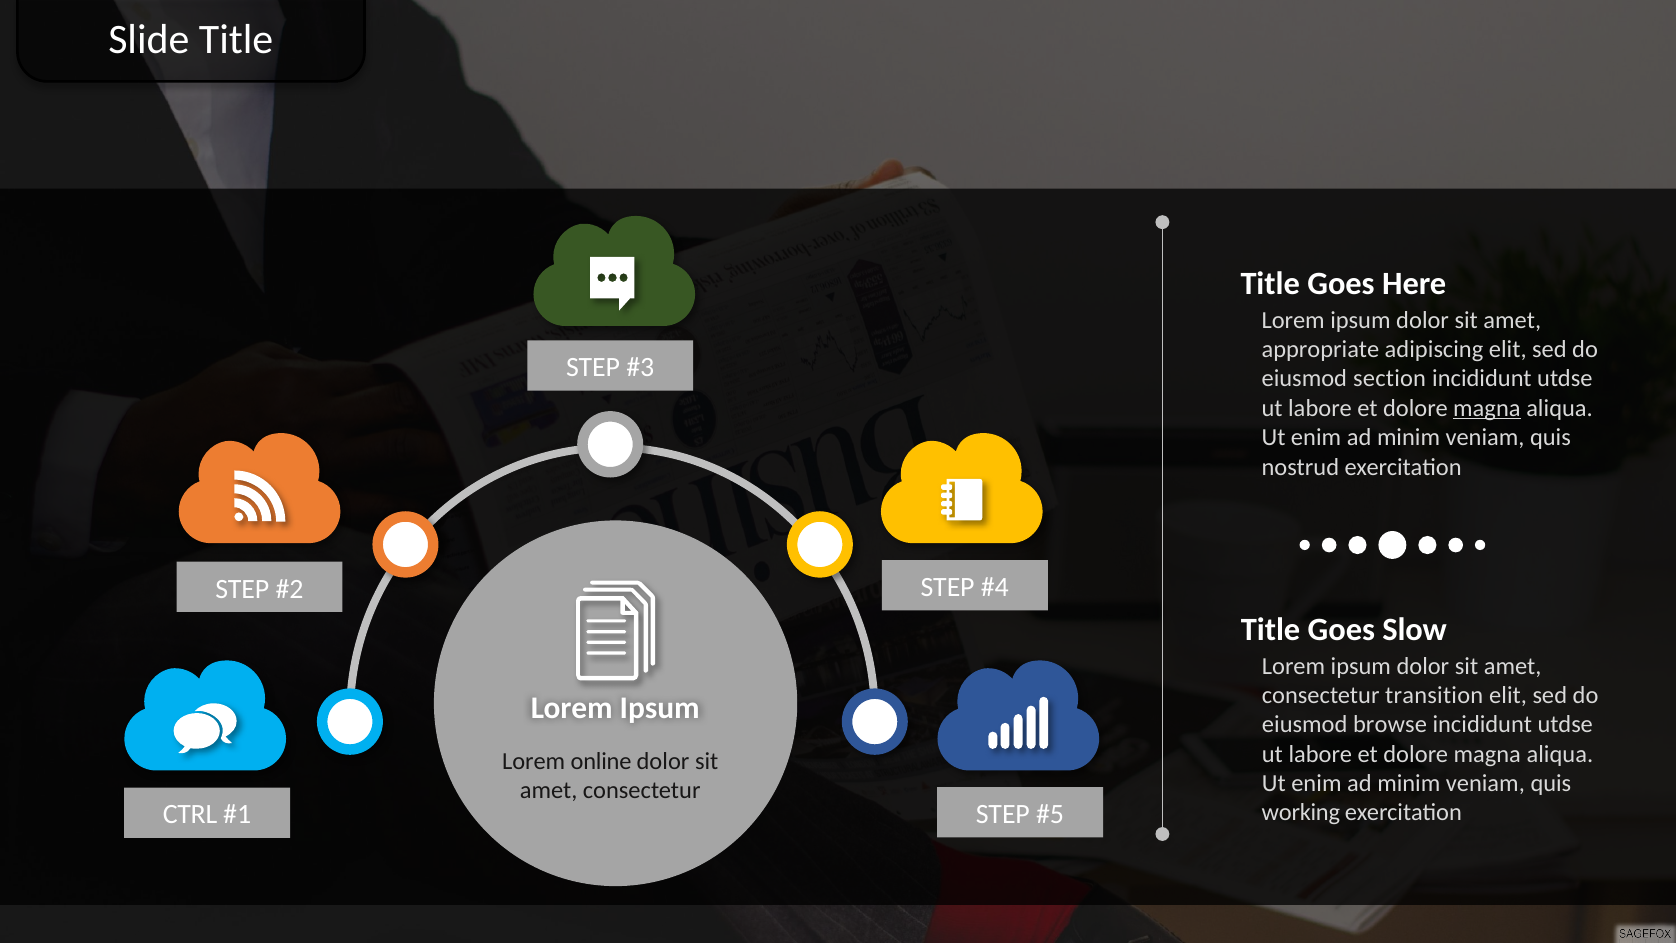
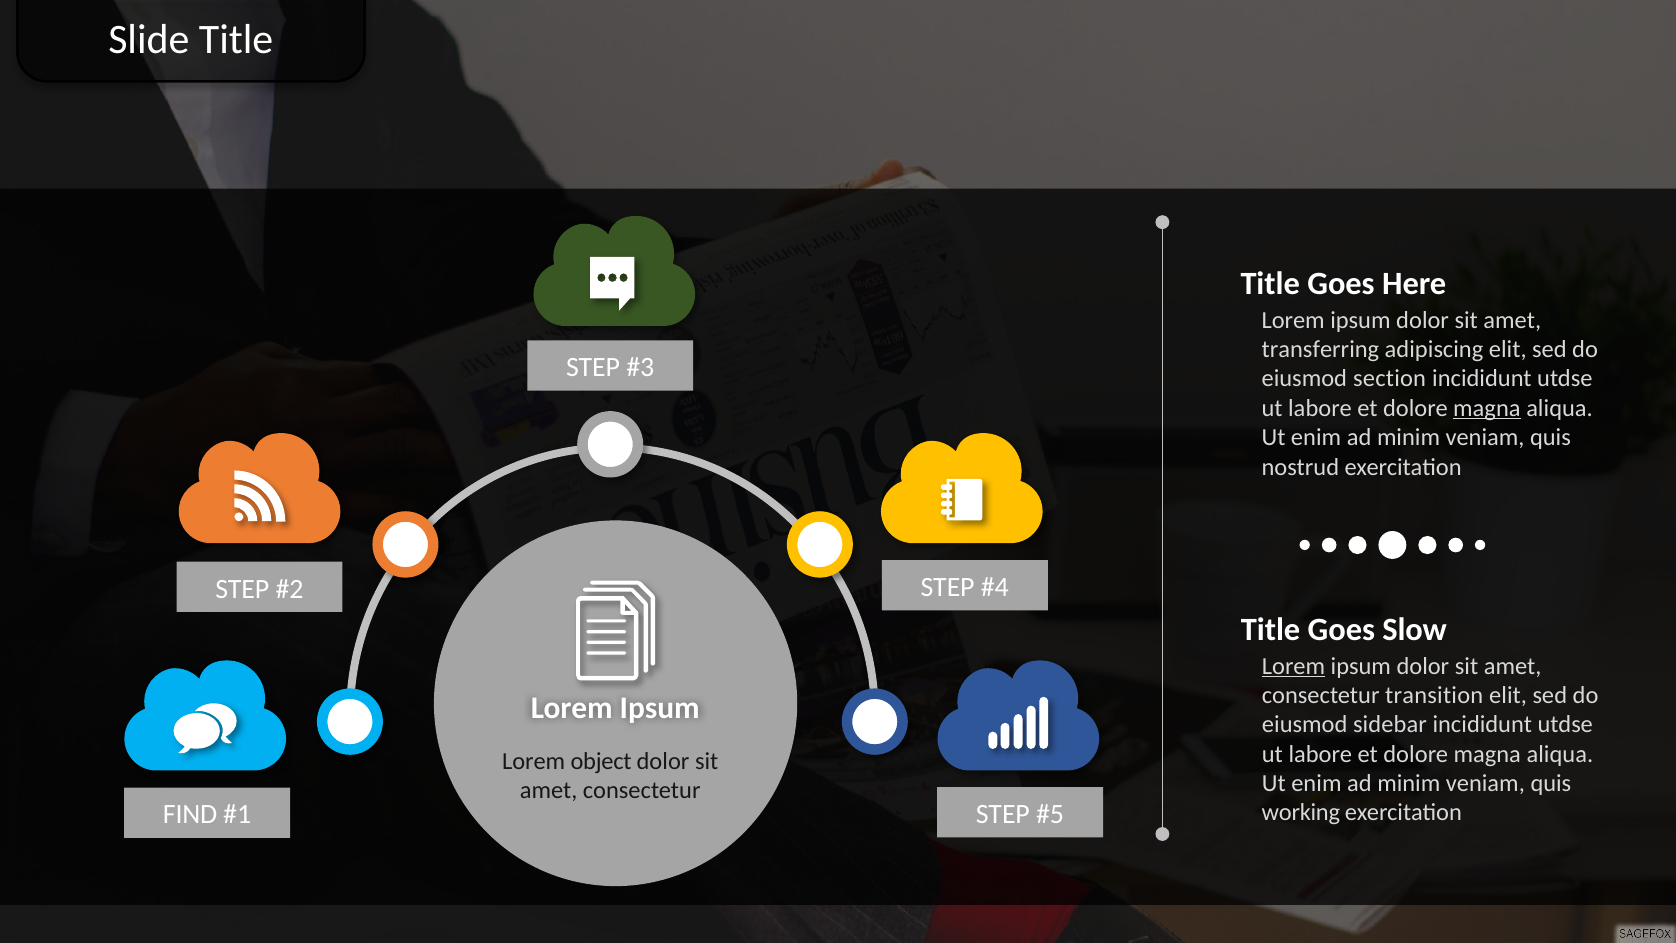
appropriate: appropriate -> transferring (1320, 349)
Lorem underline: none -> present (1294, 666)
browse: browse -> sidebar (1390, 725)
online: online -> object (601, 761)
CTRL: CTRL -> FIND (190, 814)
